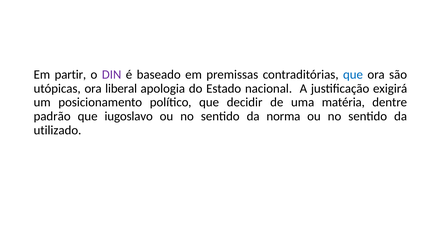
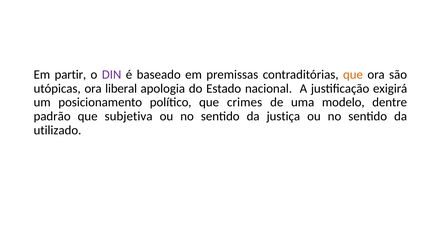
que colour: blue -> orange (353, 75)
decidir: decidir -> crimes (245, 102)
matéria: matéria -> modelo (343, 102)
iugoslavo: iugoslavo -> subjetiva (129, 116)
norma: norma -> justiça (283, 116)
